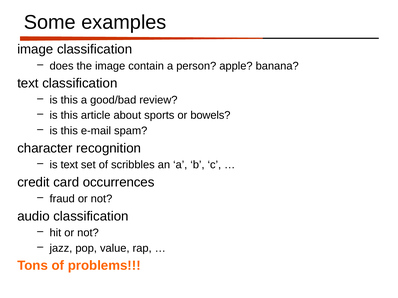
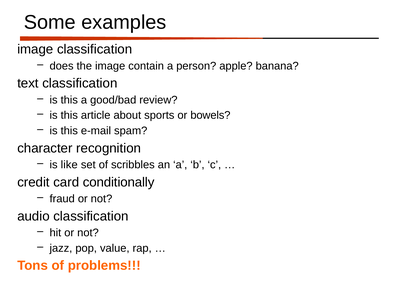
is text: text -> like (69, 165)
occurrences: occurrences -> conditionally (119, 182)
